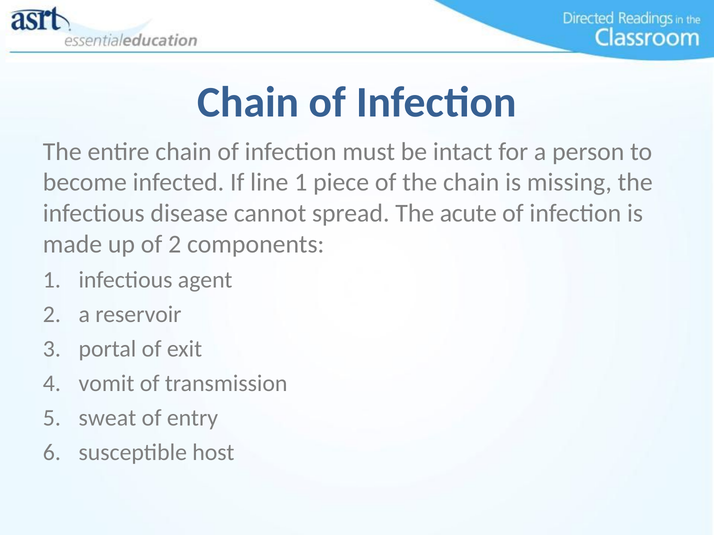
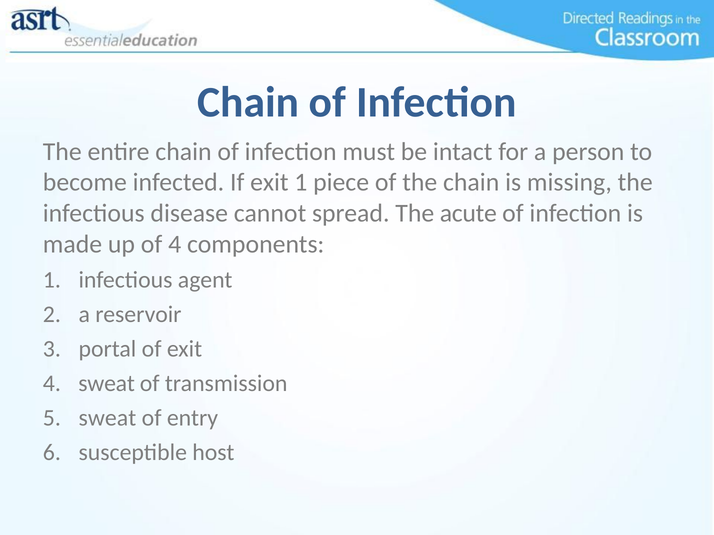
If line: line -> exit (269, 183)
of 2: 2 -> 4 (175, 245)
vomit: vomit -> sweat (107, 384)
